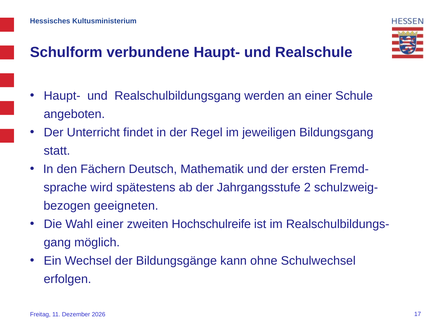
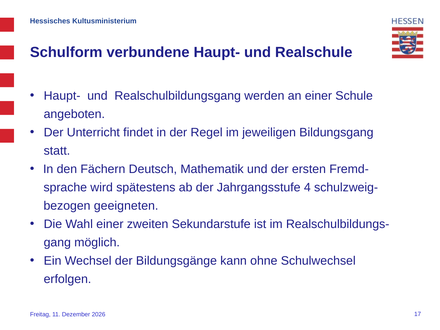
2: 2 -> 4 (307, 188)
Hochschulreife: Hochschulreife -> Sekundarstufe (211, 224)
